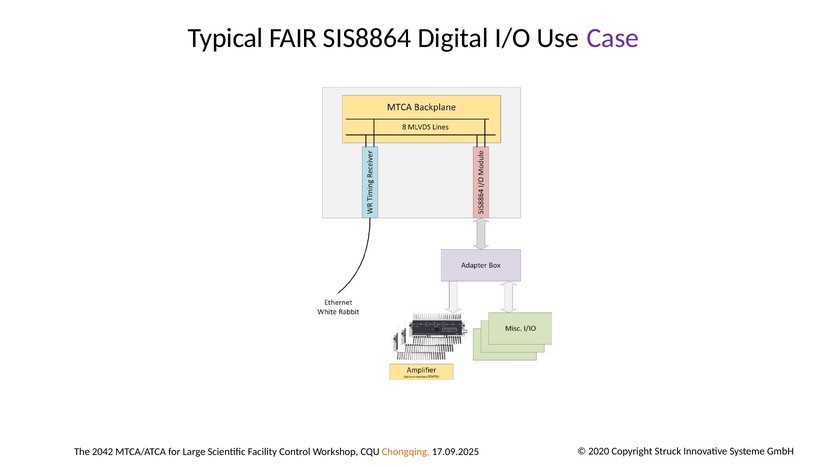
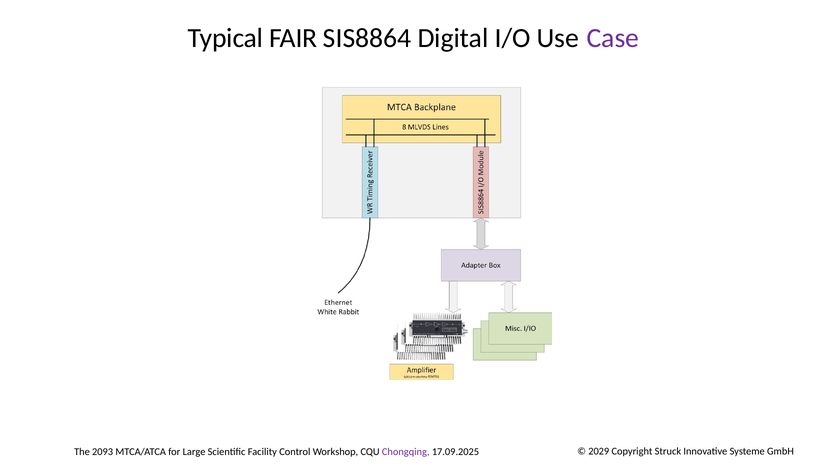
2042: 2042 -> 2093 (103, 452)
Chongqing colour: orange -> purple (406, 452)
2020: 2020 -> 2029 (599, 452)
